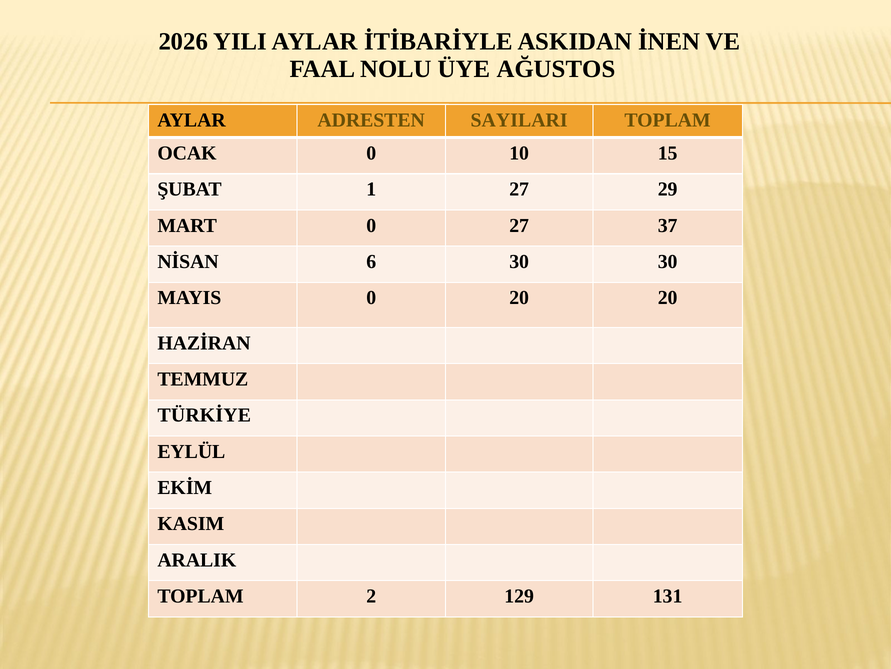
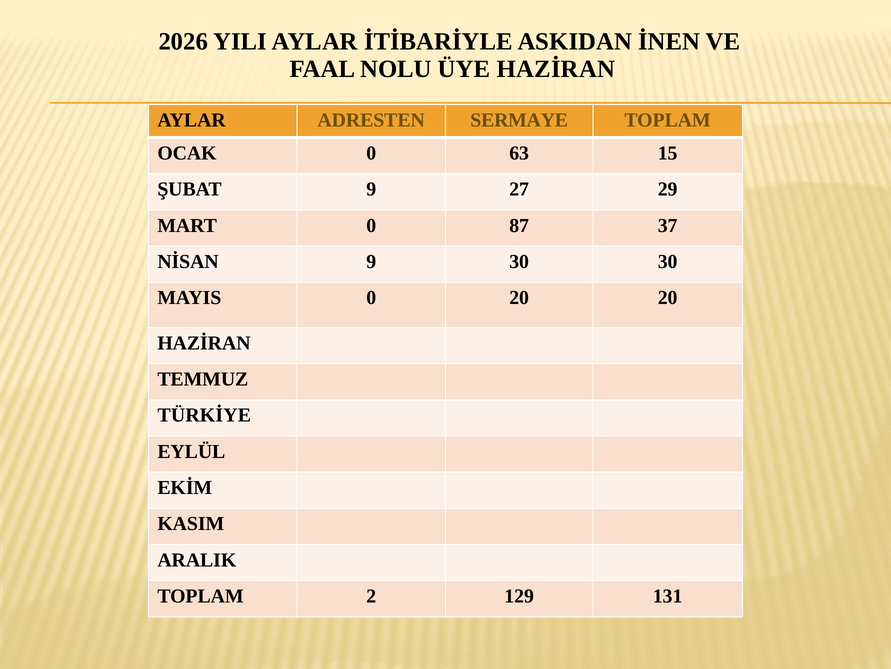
ÜYE AĞUSTOS: AĞUSTOS -> HAZİRAN (556, 69)
SAYILARI: SAYILARI -> SERMAYE (519, 120)
10: 10 -> 63 (519, 153)
ŞUBAT 1: 1 -> 9 (371, 189)
0 27: 27 -> 87 (519, 225)
NİSAN 6: 6 -> 9 (371, 261)
